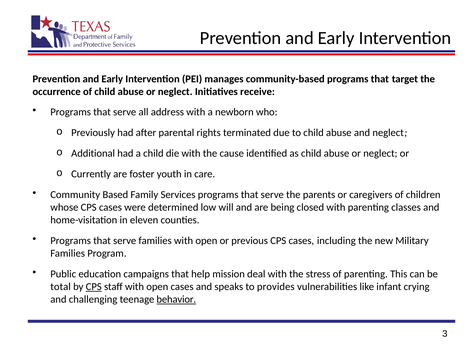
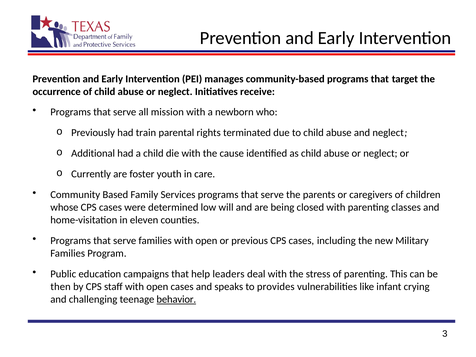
address: address -> mission (167, 112)
after: after -> train (146, 133)
mission: mission -> leaders (229, 274)
total: total -> then (61, 287)
CPS underline: present -> none (94, 287)
